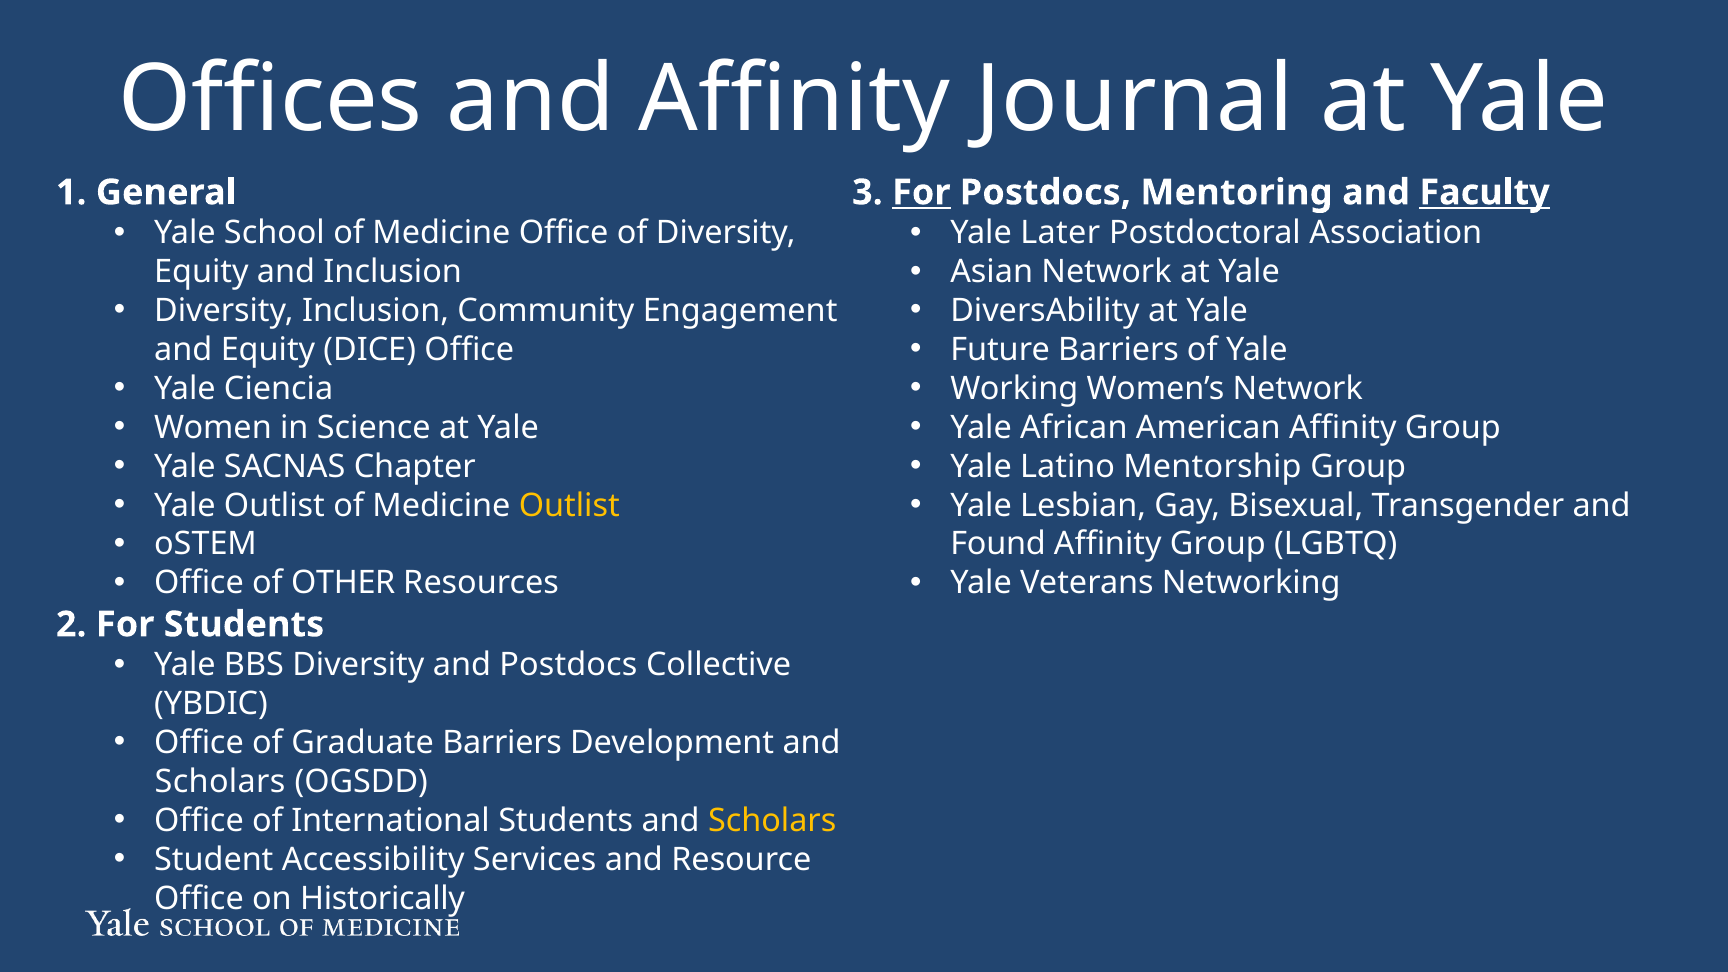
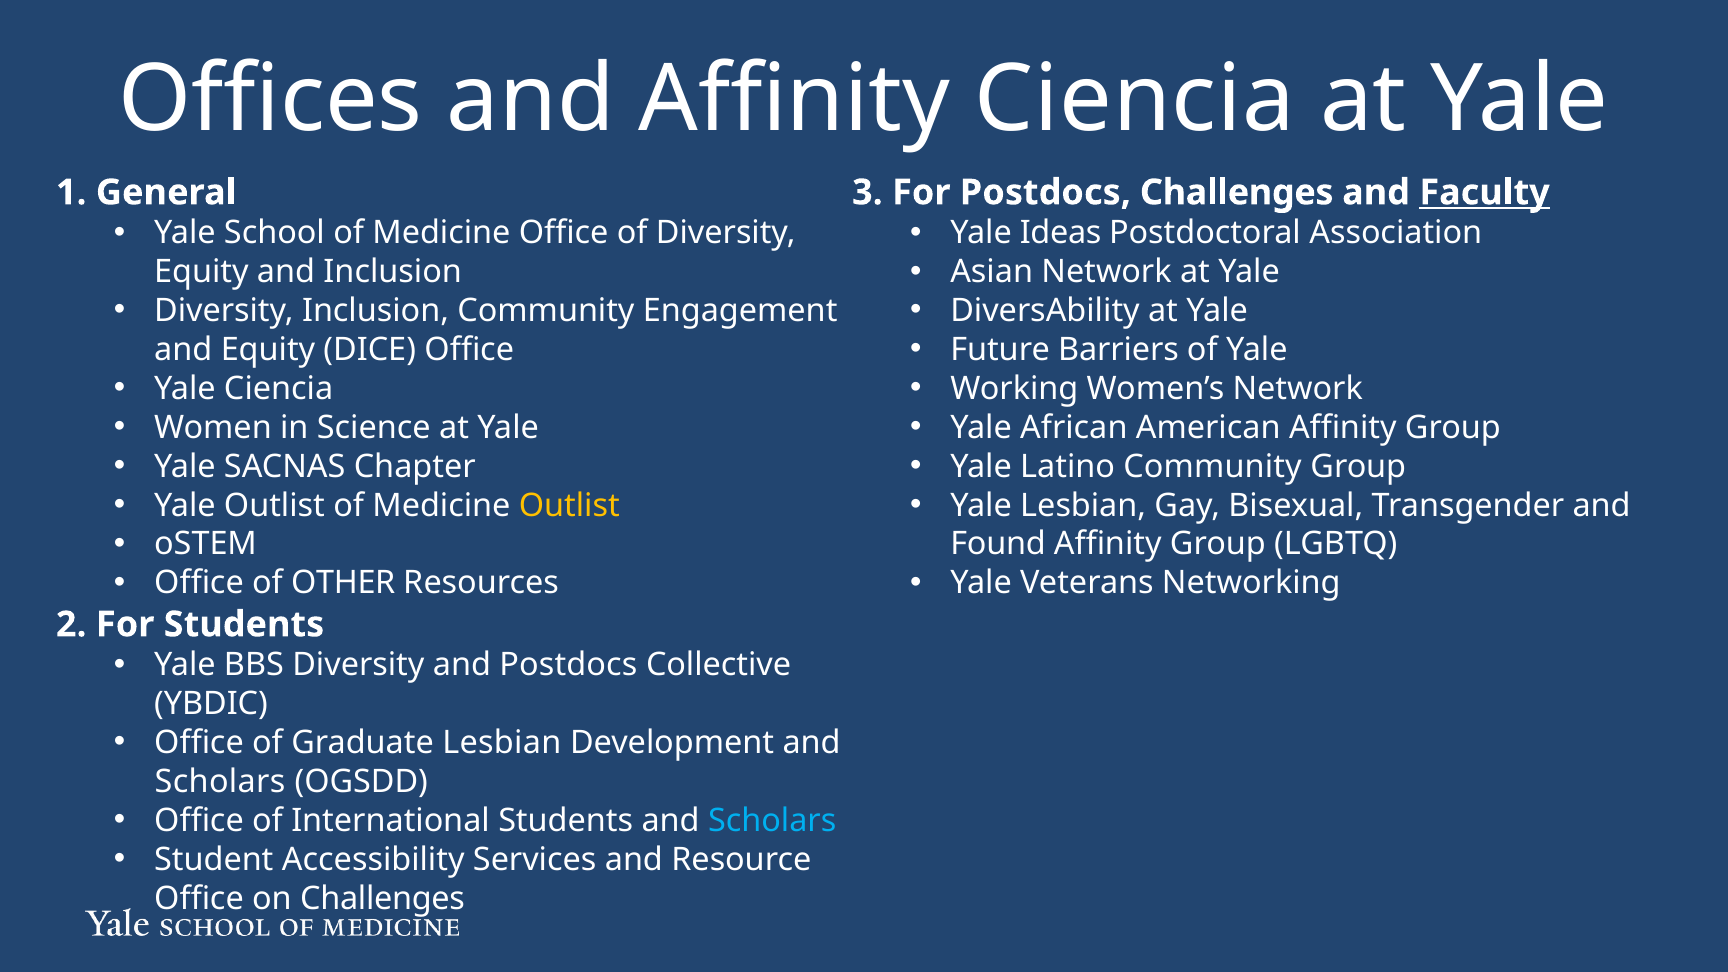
Affinity Journal: Journal -> Ciencia (1135, 100)
For underline: present -> none (921, 192)
Postdocs Mentoring: Mentoring -> Challenges (1237, 192)
Later: Later -> Ideas (1061, 233)
Latino Mentorship: Mentorship -> Community (1213, 467)
Graduate Barriers: Barriers -> Lesbian (502, 743)
Scholars colour: yellow -> light blue (772, 821)
on Historically: Historically -> Challenges (383, 899)
